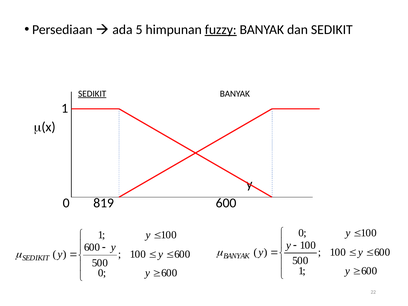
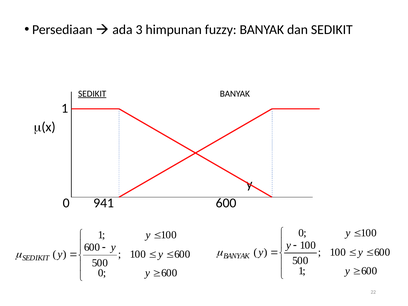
5: 5 -> 3 (139, 30)
fuzzy underline: present -> none (221, 30)
819: 819 -> 941 (104, 203)
